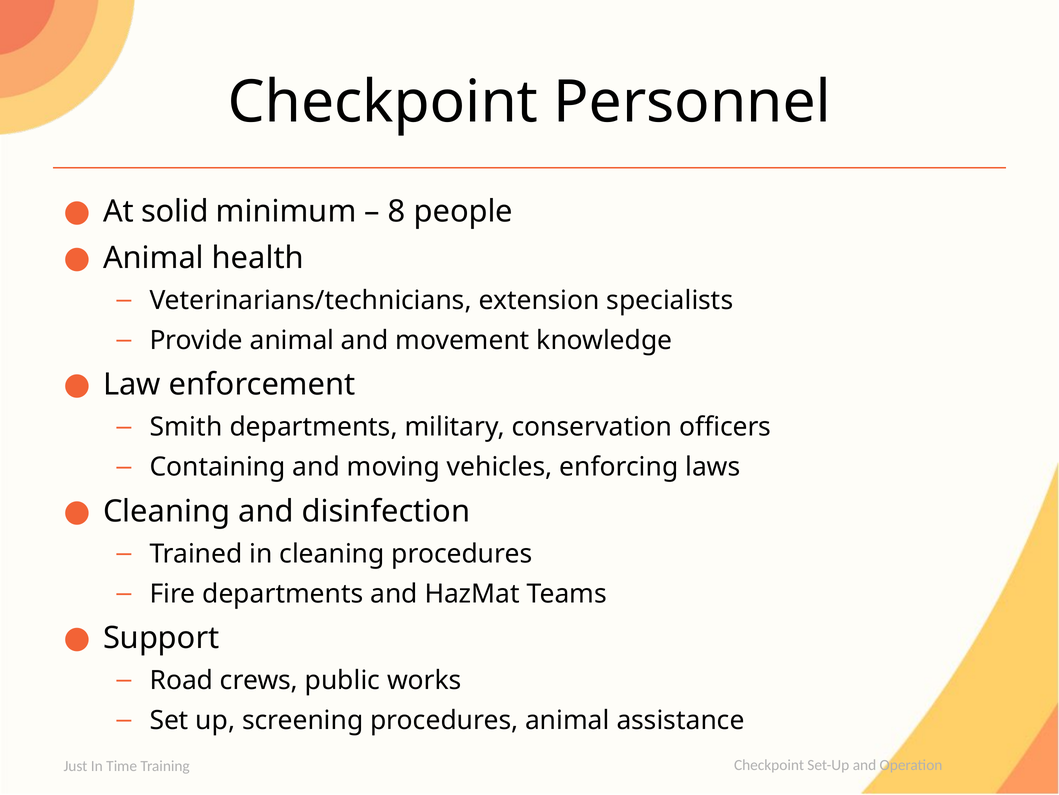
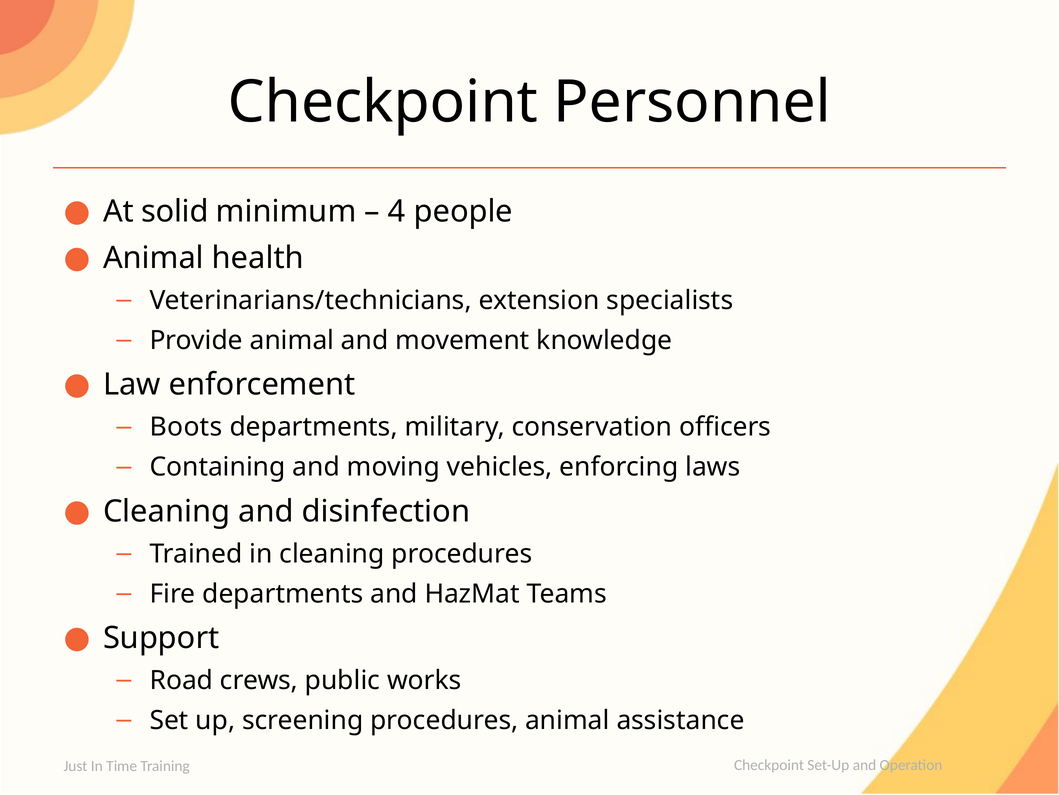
8: 8 -> 4 (397, 211)
Smith: Smith -> Boots (186, 427)
